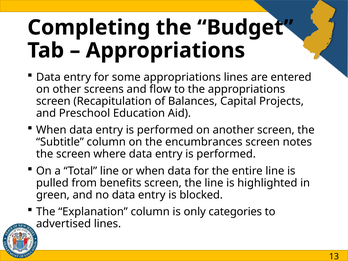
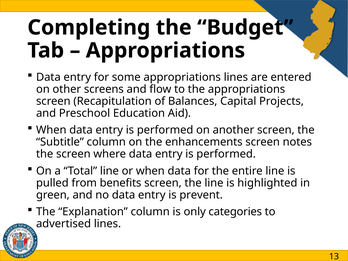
encumbrances: encumbrances -> enhancements (204, 142)
blocked: blocked -> prevent (201, 195)
